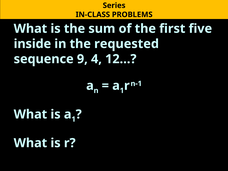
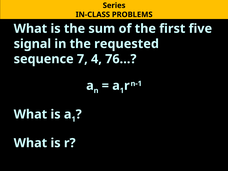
inside: inside -> signal (32, 44)
9: 9 -> 7 (82, 59)
12…: 12… -> 76… (121, 59)
